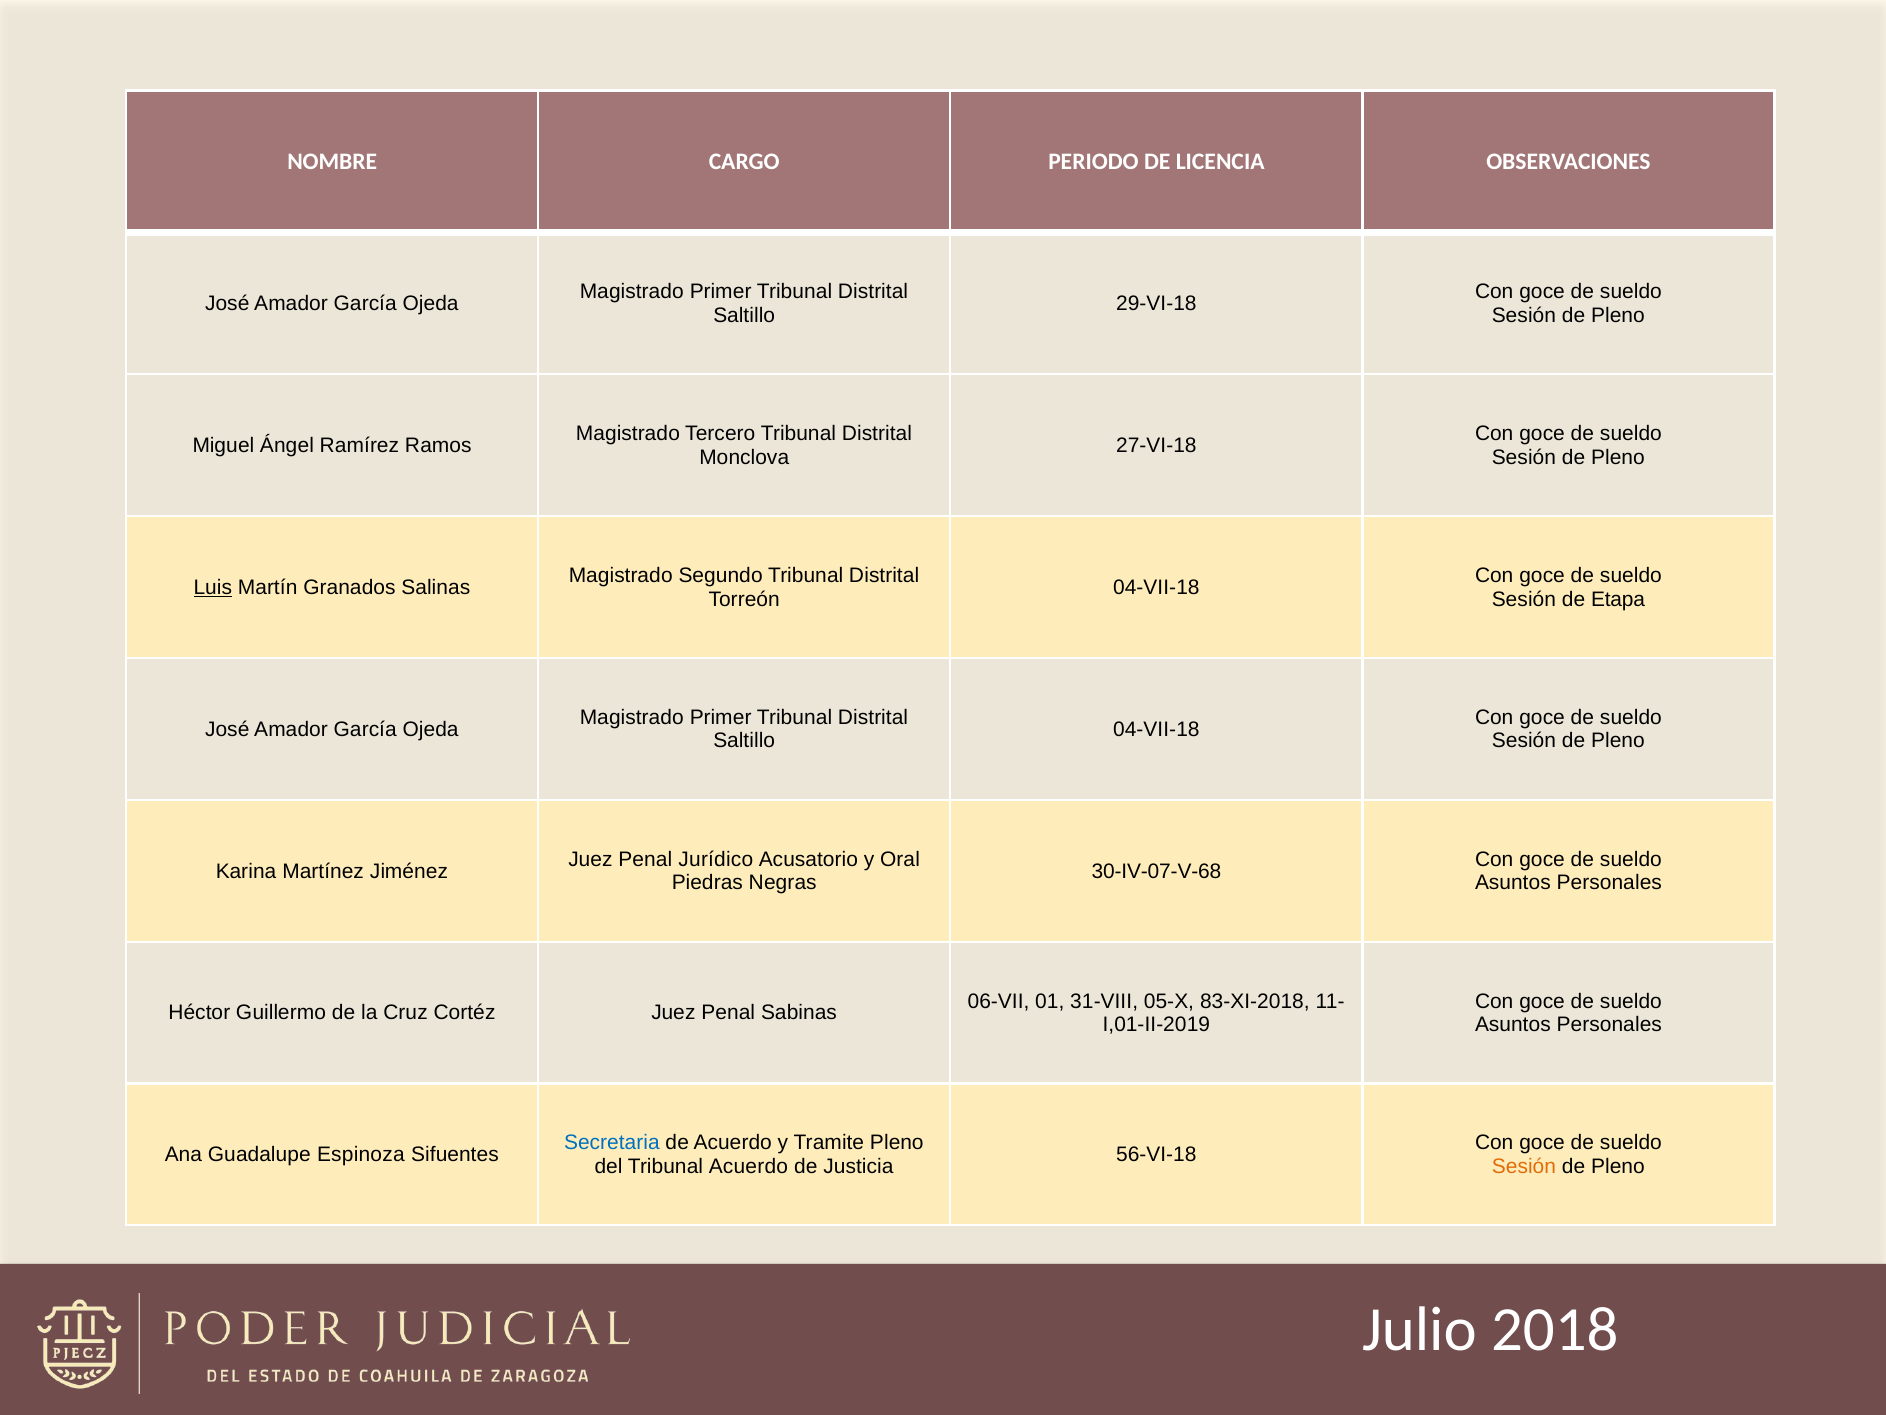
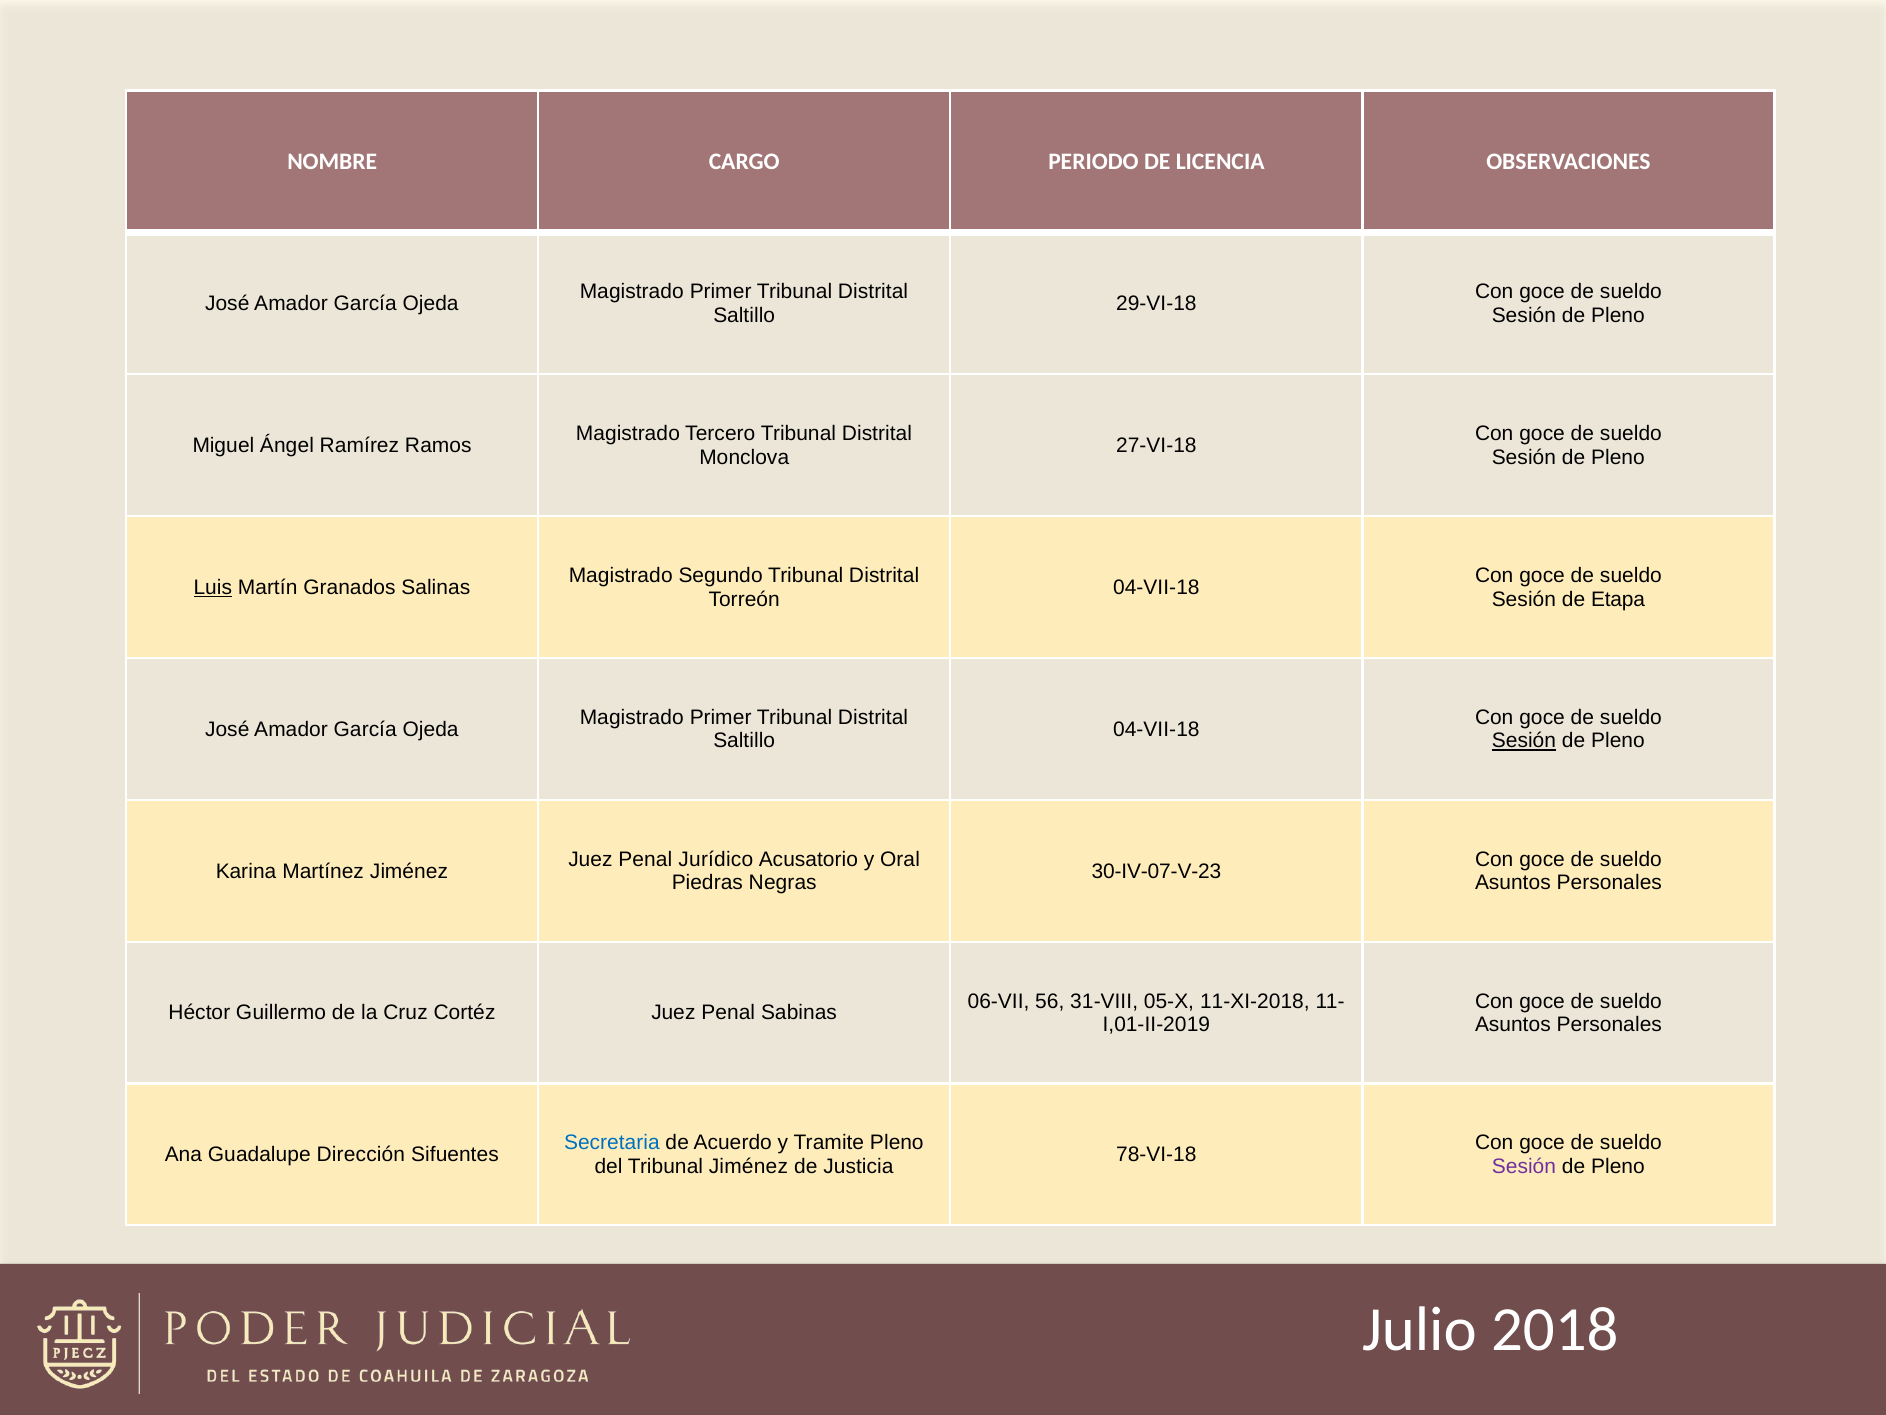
Sesión underline: none -> present (1524, 741)
30-IV-07-V-68: 30-IV-07-V-68 -> 30-IV-07-V-23 (1156, 871)
01: 01 -> 56 (1050, 1001)
83-XI-2018: 83-XI-2018 -> 11-XI-2018 (1255, 1001)
Espinoza: Espinoza -> Dirección (361, 1154)
56-VI-18: 56-VI-18 -> 78-VI-18 (1156, 1154)
Tribunal Acuerdo: Acuerdo -> Jiménez (748, 1166)
Sesión colour: orange -> purple (1524, 1166)
